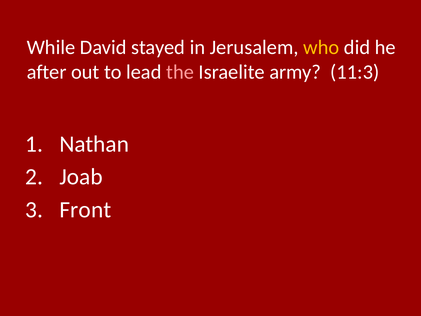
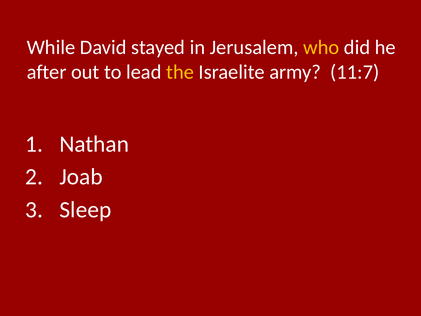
the colour: pink -> yellow (180, 72)
11:3: 11:3 -> 11:7 (355, 72)
Front: Front -> Sleep (85, 209)
